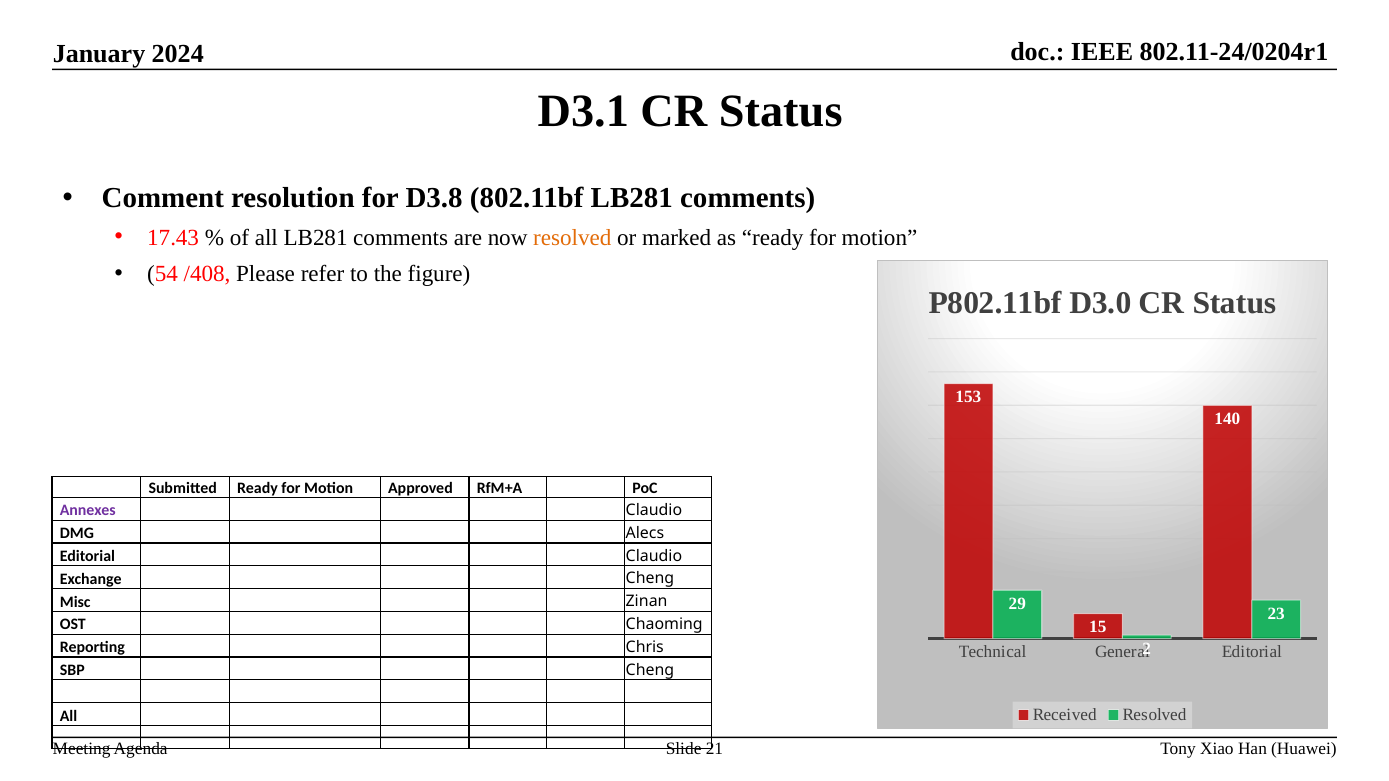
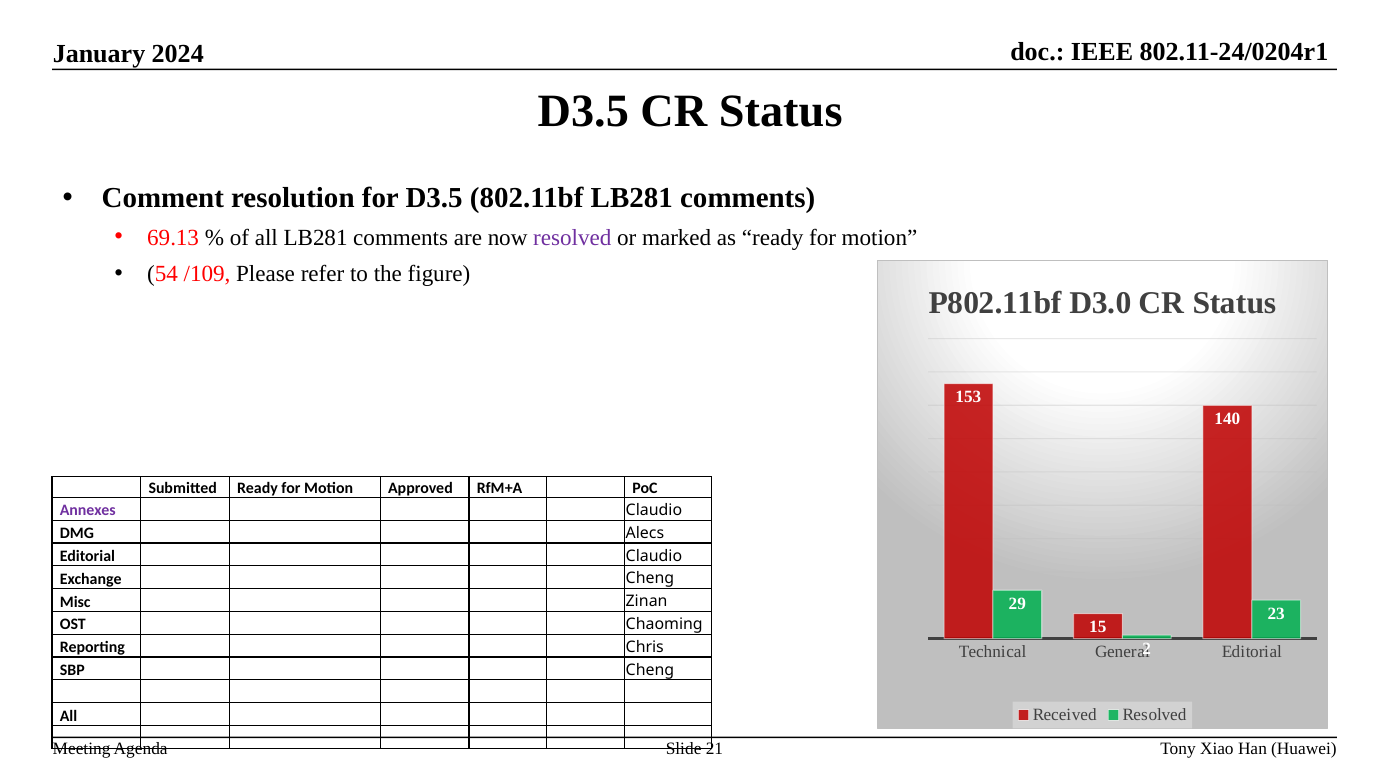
D3.1: D3.1 -> D3.5 (583, 112)
for D3.8: D3.8 -> D3.5 (434, 198)
17.43: 17.43 -> 69.13 (173, 238)
resolved colour: orange -> purple (572, 238)
/408: /408 -> /109 (207, 274)
